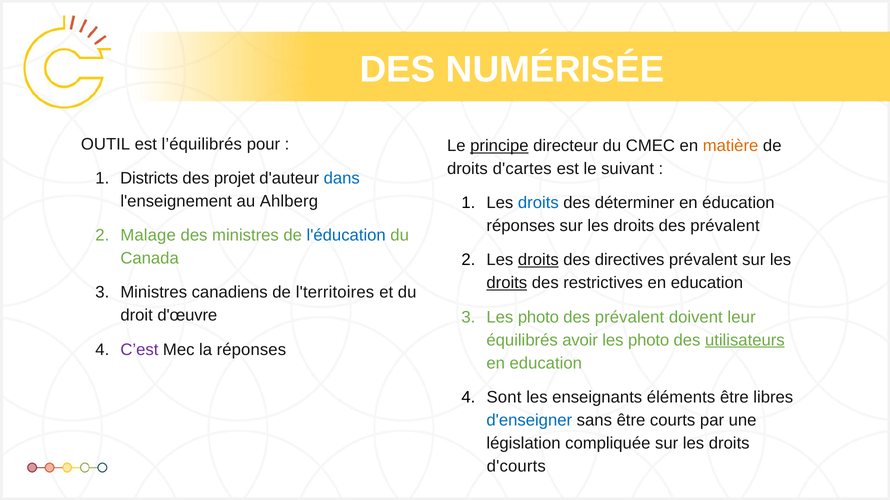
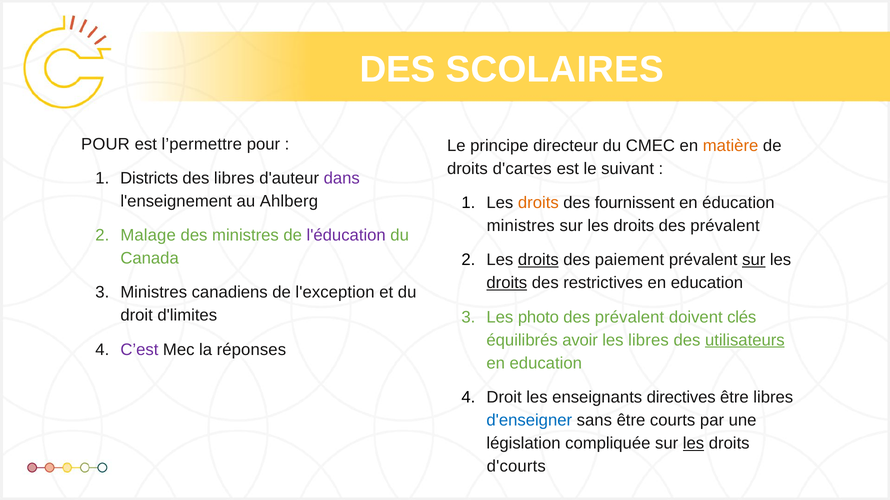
NUMÉRISÉE: NUMÉRISÉE -> SCOLAIRES (555, 70)
OUTIL: OUTIL -> POUR (105, 144)
l’équilibrés: l’équilibrés -> l’permettre (202, 144)
principe underline: present -> none (499, 146)
des projet: projet -> libres (234, 178)
dans colour: blue -> purple (342, 178)
droits colour: blue -> orange (538, 203)
déterminer: déterminer -> fournissent (635, 203)
réponses: réponses -> ministres (521, 226)
l'éducation colour: blue -> purple (346, 236)
directives: directives -> paiement (630, 260)
sur underline: none -> present (754, 260)
l'territoires: l'territoires -> l'exception (335, 293)
d'œuvre: d'œuvre -> d'limites (187, 316)
leur: leur -> clés (742, 317)
photo: photo -> libres (648, 340)
Sont: Sont -> Droit (504, 398)
éléments: éléments -> directives (681, 398)
les underline: none -> present (694, 444)
